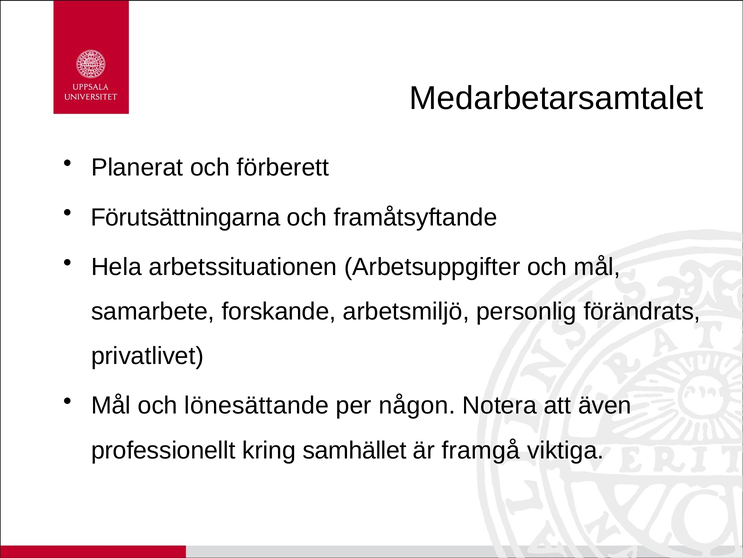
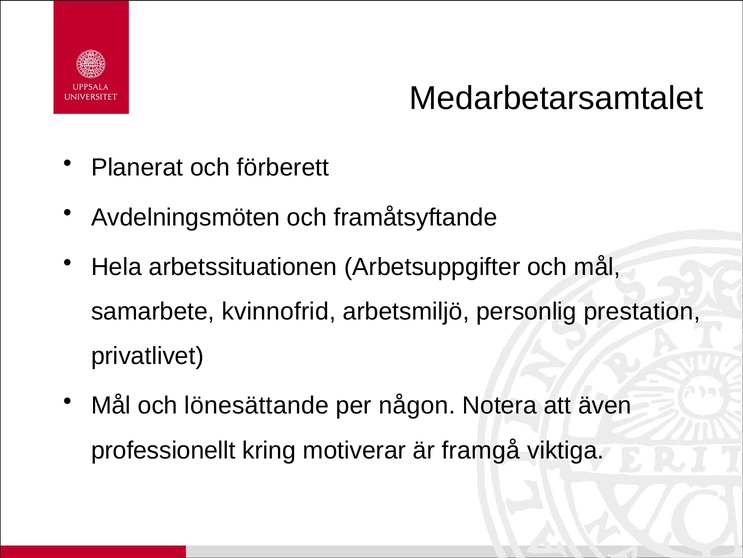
Förutsättningarna: Förutsättningarna -> Avdelningsmöten (186, 217)
forskande: forskande -> kvinnofrid (279, 311)
förändrats: förändrats -> prestation (642, 311)
samhället: samhället -> motiverar (354, 450)
